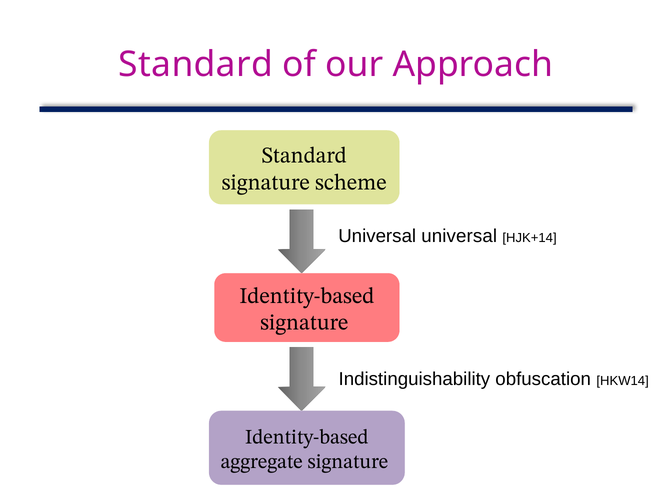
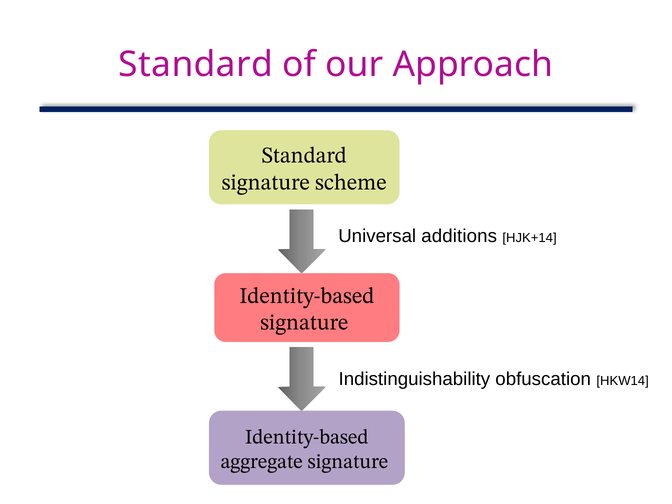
Universal universal: universal -> additions (459, 236)
